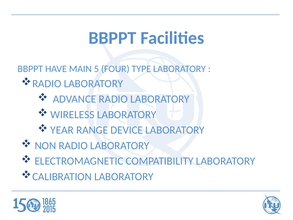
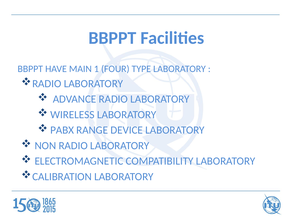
5: 5 -> 1 (96, 69)
YEAR: YEAR -> PABX (62, 130)
